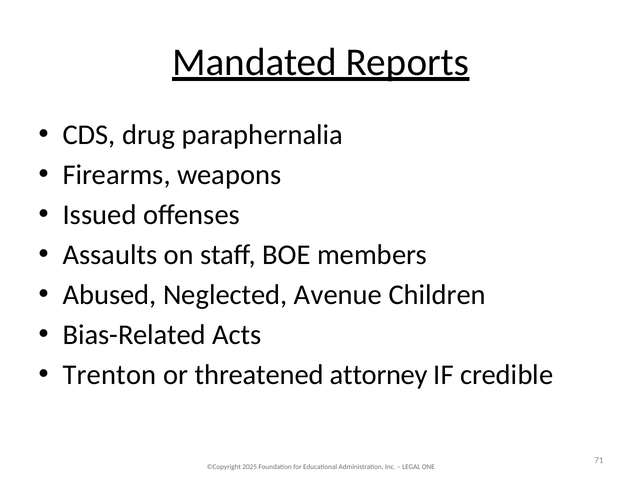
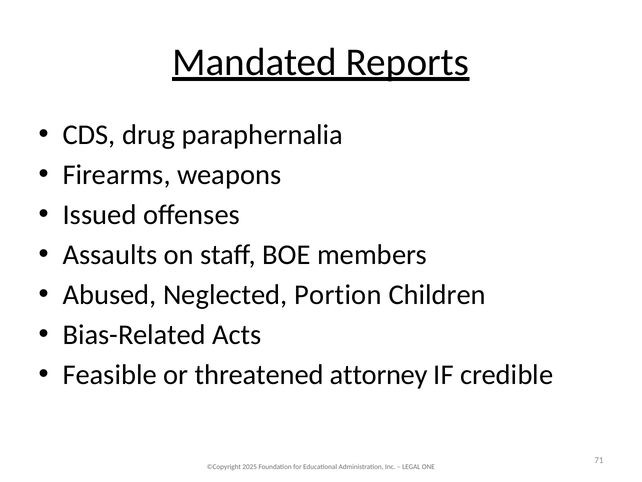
Avenue: Avenue -> Portion (338, 295)
Trenton: Trenton -> Feasible (110, 374)
